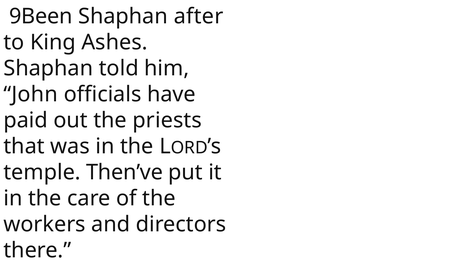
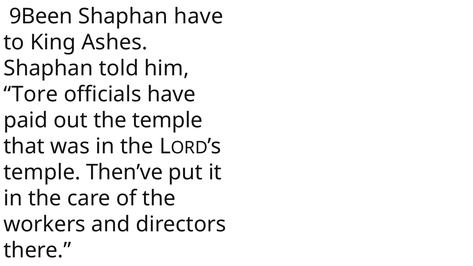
Shaphan after: after -> have (199, 16)
John: John -> Tore (31, 94)
the priests: priests -> temple (167, 120)
